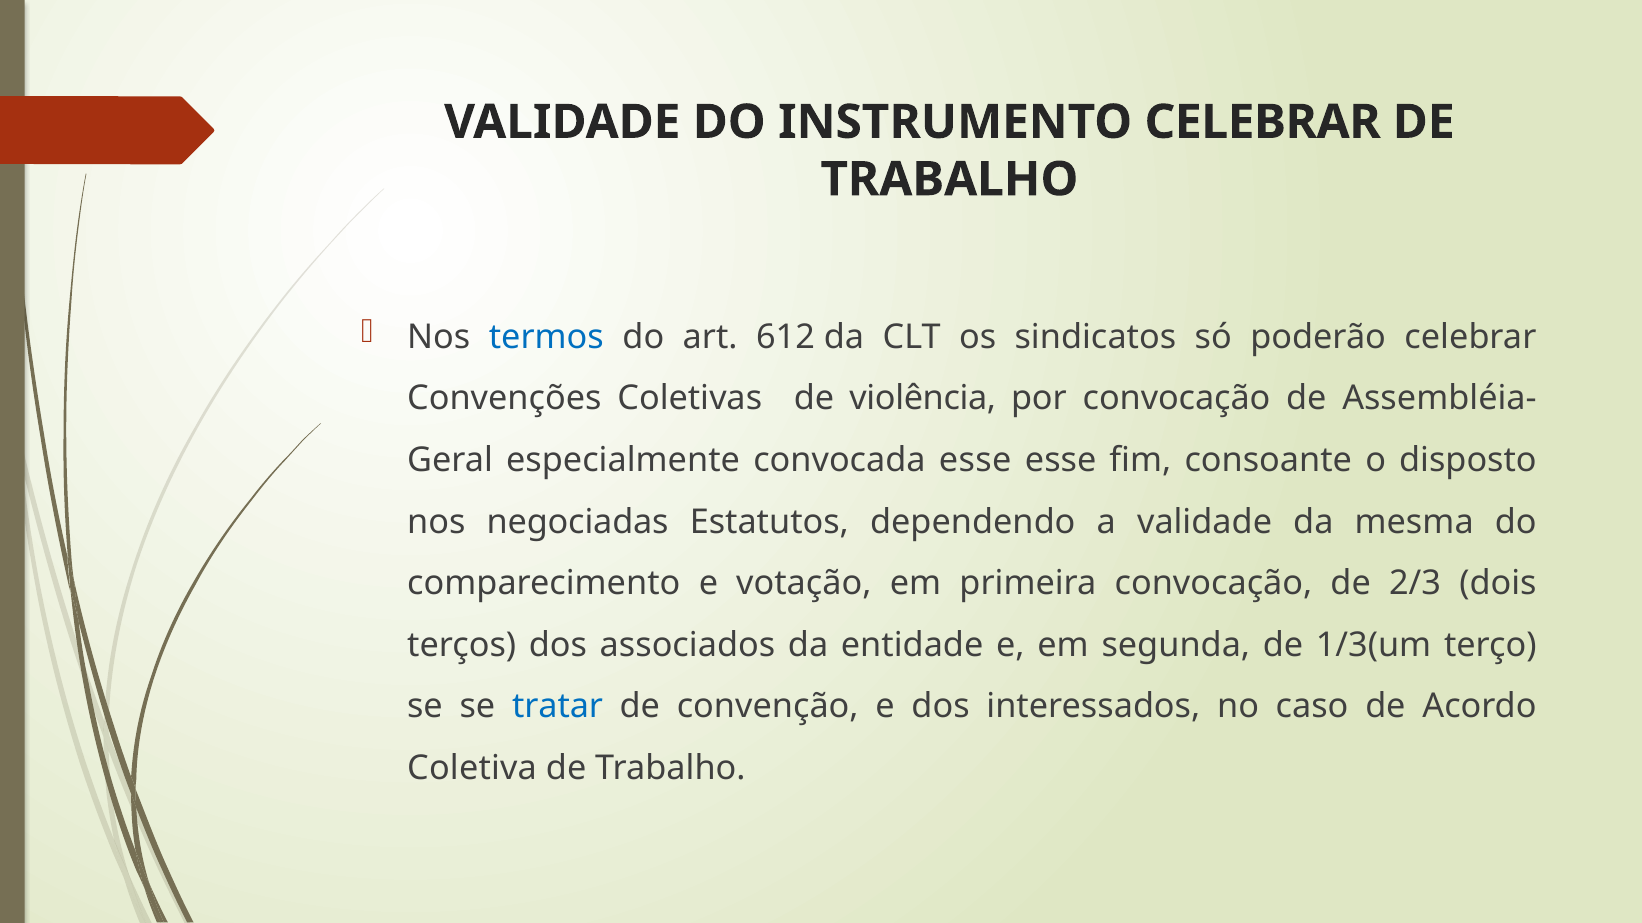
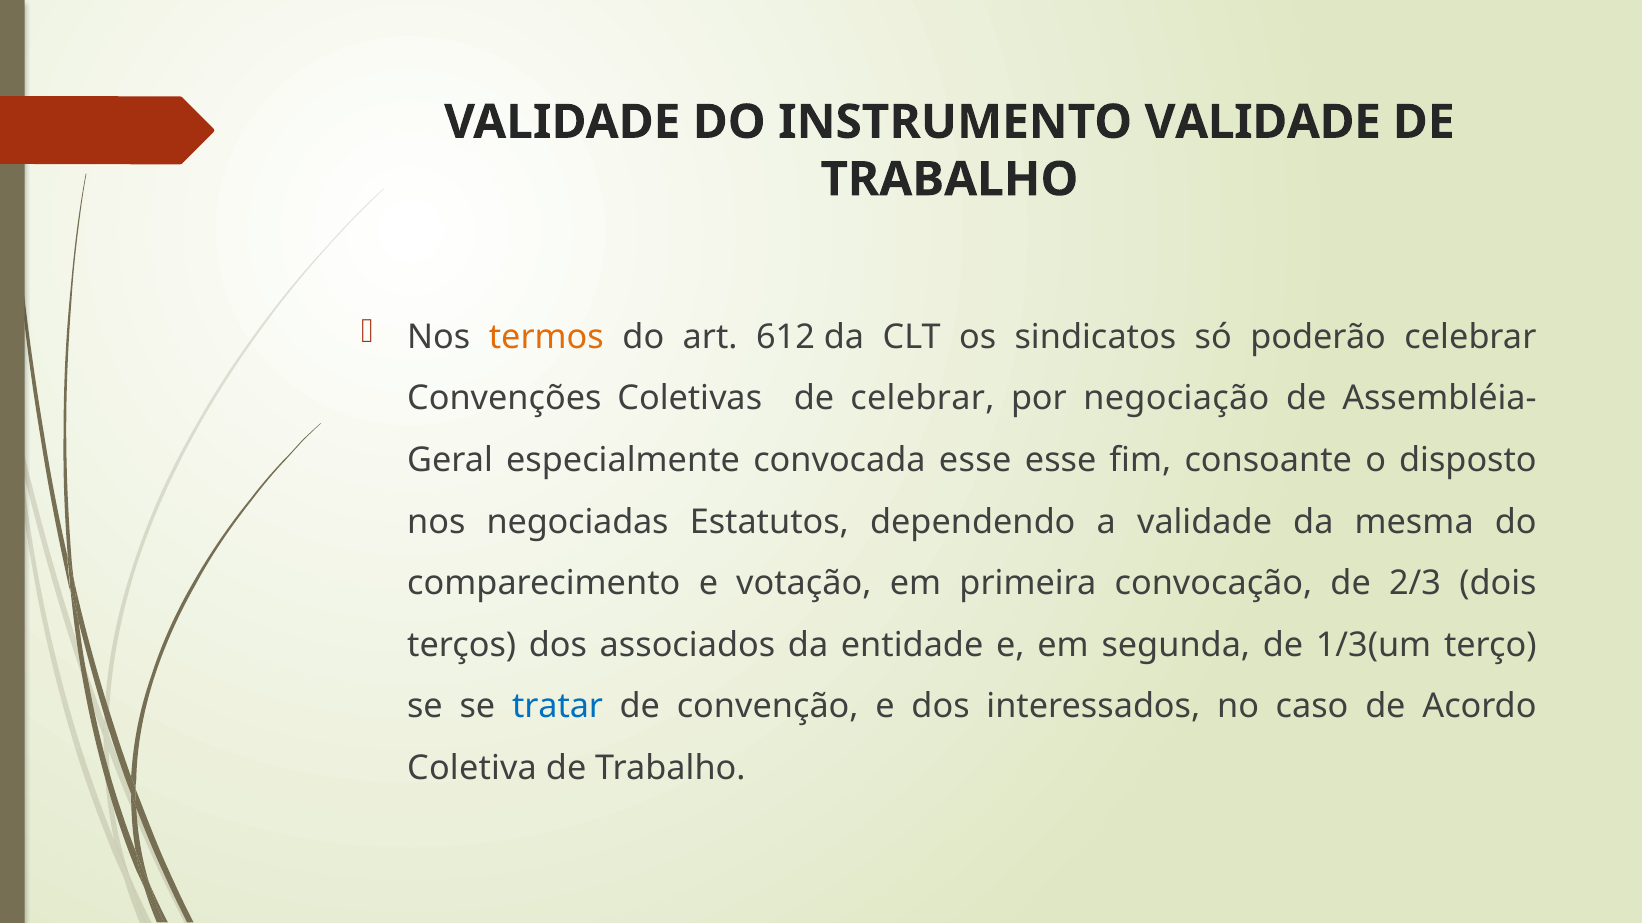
INSTRUMENTO CELEBRAR: CELEBRAR -> VALIDADE (1263, 122)
termos colour: blue -> orange (546, 337)
de violência: violência -> celebrar (922, 399)
por convocação: convocação -> negociação (1176, 399)
